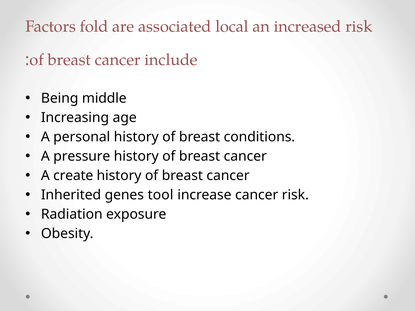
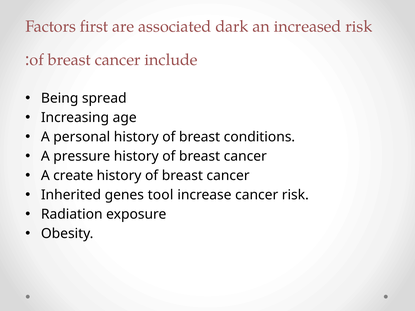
fold: fold -> first (94, 27)
local: local -> dark (232, 27)
middle: middle -> spread (104, 98)
